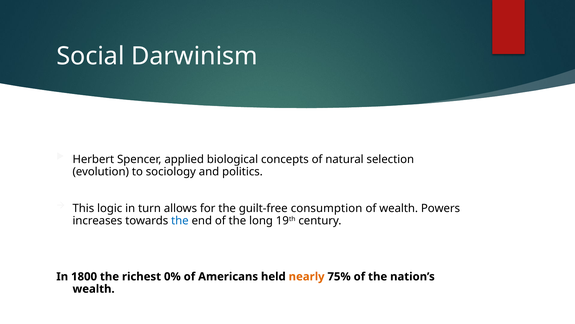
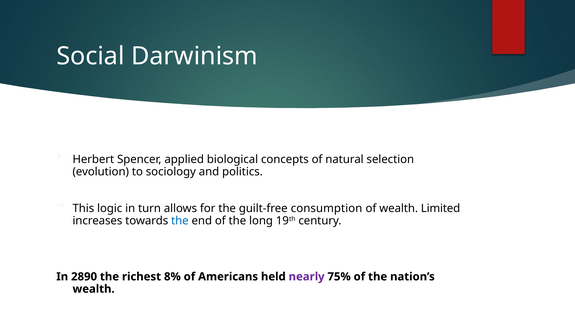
Powers: Powers -> Limited (441, 208)
1800: 1800 -> 2890 (84, 276)
0%: 0% -> 8% (172, 276)
nearly colour: orange -> purple (307, 276)
